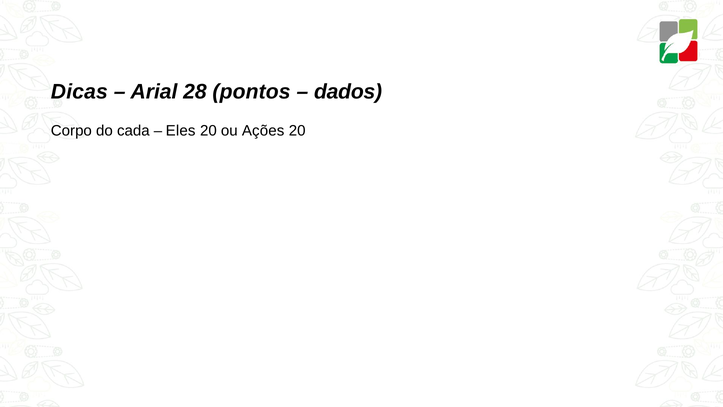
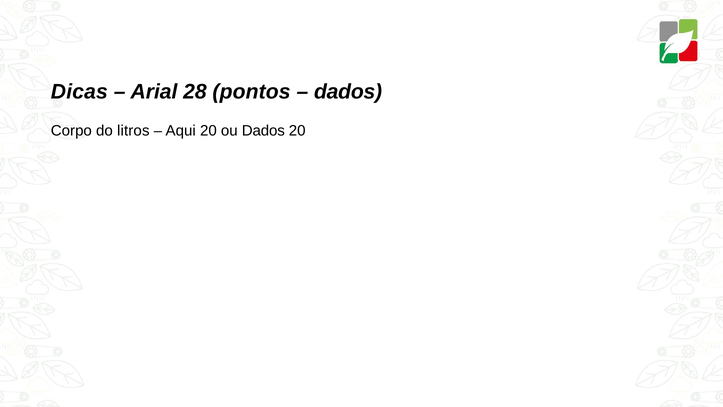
cada: cada -> litros (133, 131)
Eles: Eles -> Aqui (181, 131)
ou Ações: Ações -> Dados (263, 131)
